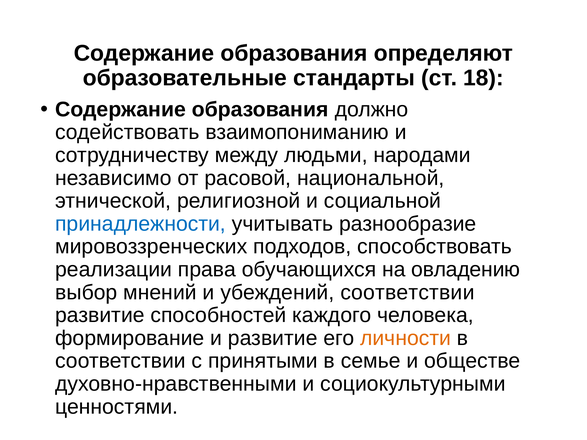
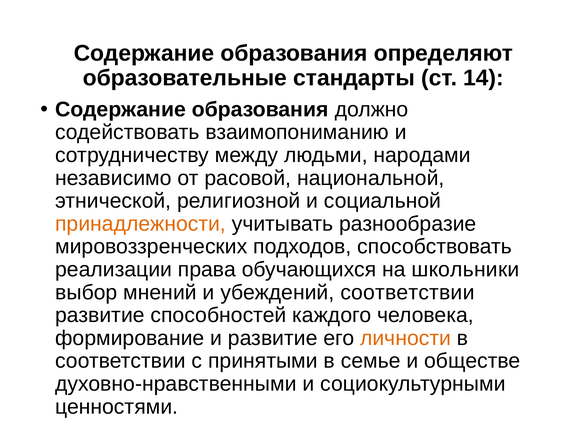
18: 18 -> 14 (484, 78)
принадлежности colour: blue -> orange (140, 224)
овладению: овладению -> школьники (465, 270)
